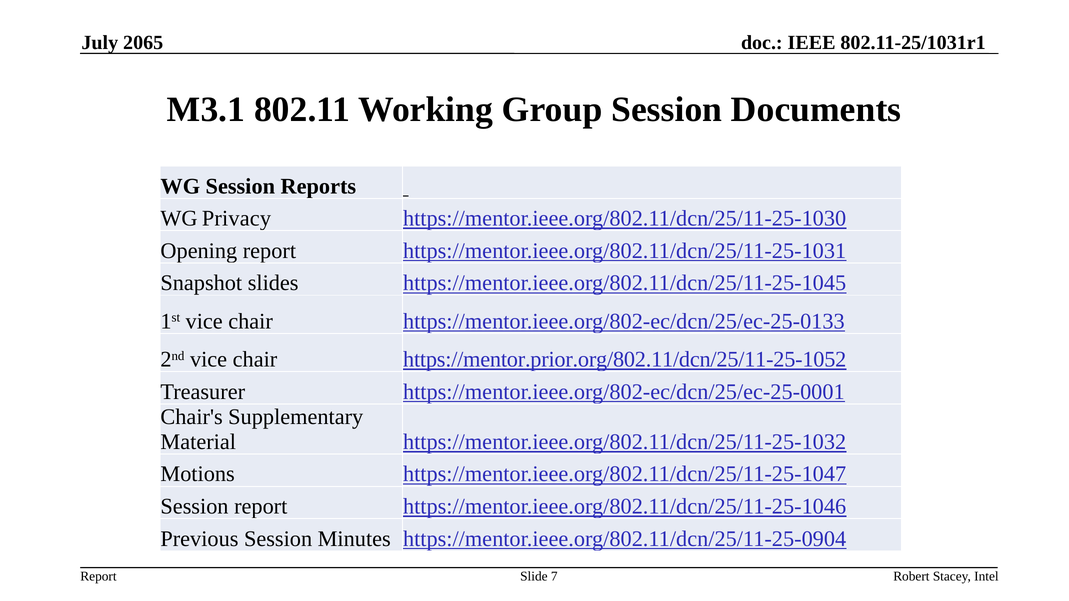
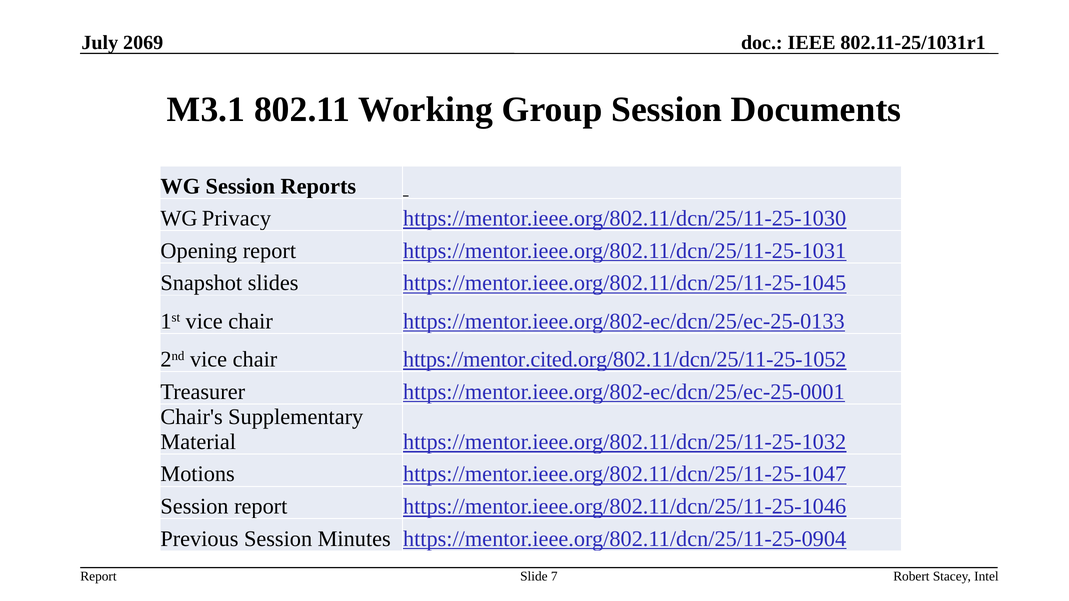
2065: 2065 -> 2069 (143, 43)
https://mentor.prior.org/802.11/dcn/25/11-25-1052: https://mentor.prior.org/802.11/dcn/25/11-25-1052 -> https://mentor.cited.org/802.11/dcn/25/11-25-1052 (625, 360)
